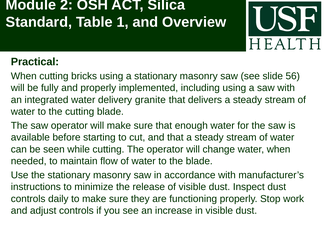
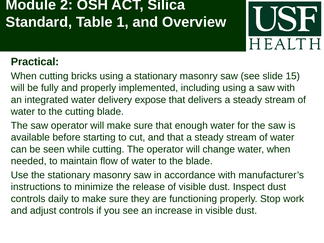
56: 56 -> 15 (293, 76)
granite: granite -> expose (150, 100)
